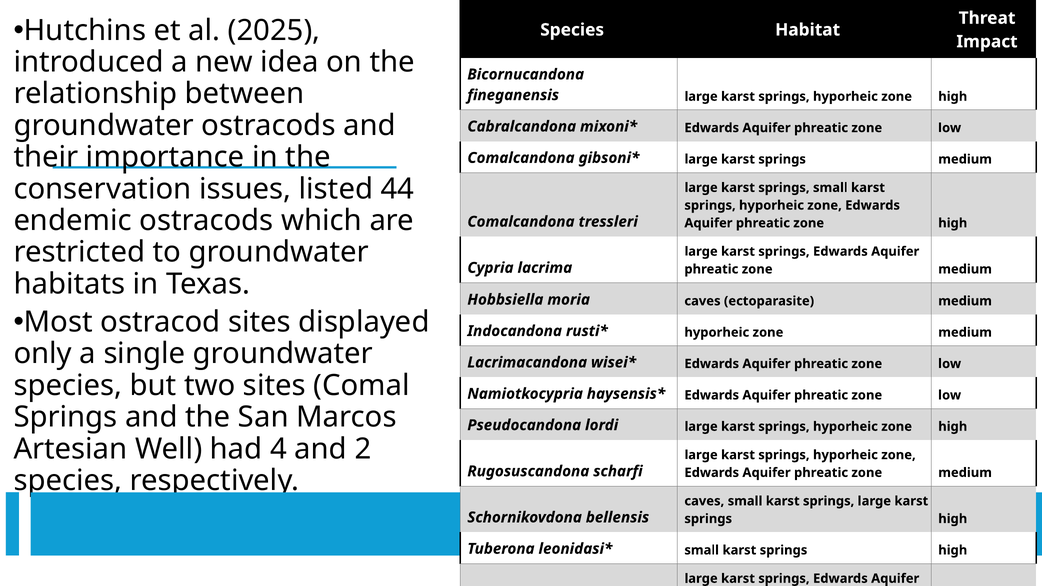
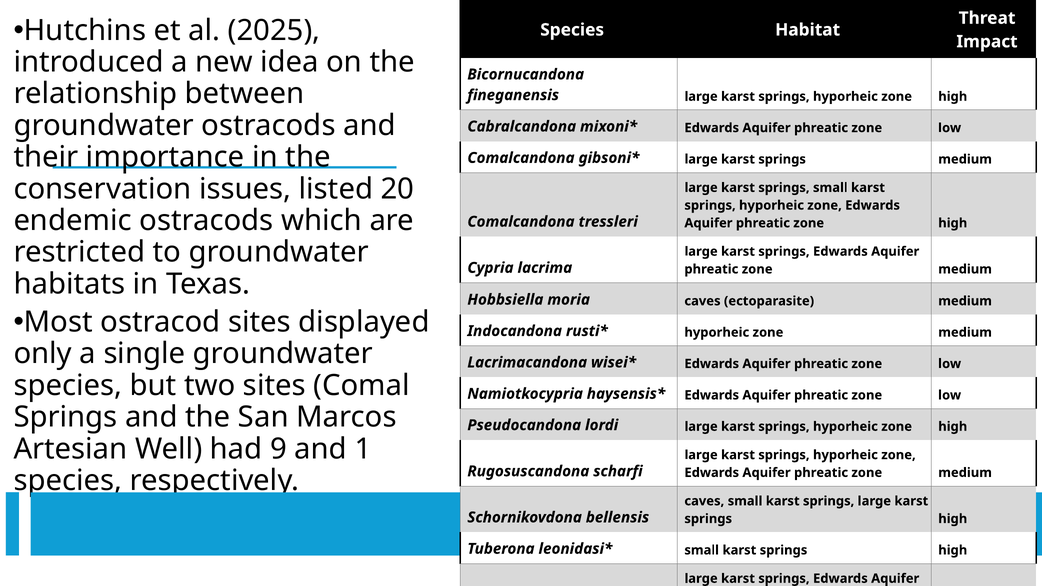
44: 44 -> 20 (397, 189)
4: 4 -> 9 (278, 449)
2: 2 -> 1 (363, 449)
